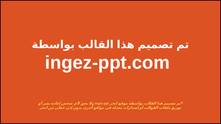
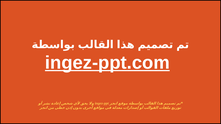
ingez-ppt.com underline: none -> present (107, 63)
